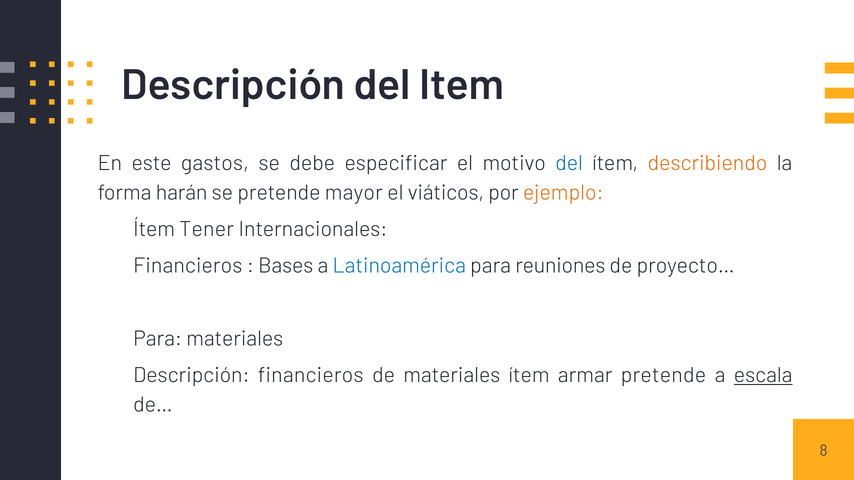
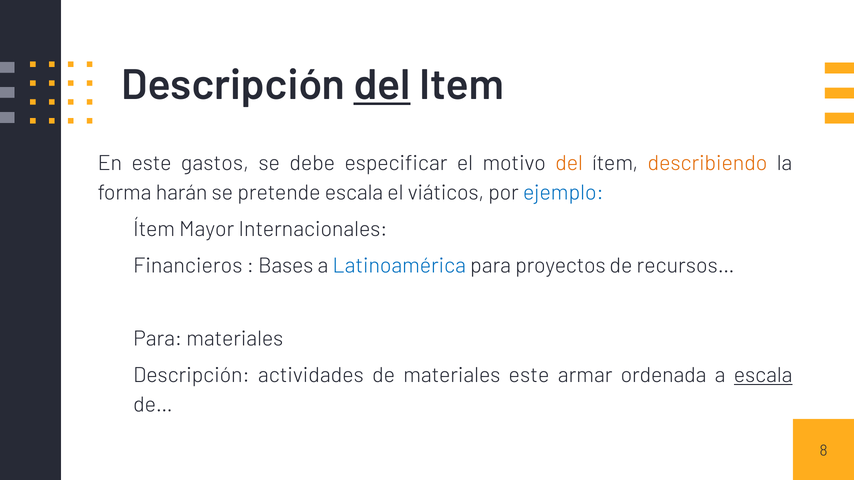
del underline: none -> present (382, 85)
del colour: blue -> orange (569, 163)
pretende mayor: mayor -> escala (354, 193)
ejemplo colour: orange -> blue (563, 193)
Tener: Tener -> Mayor (207, 229)
reuniones: reuniones -> proyectos (560, 266)
proyecto…: proyecto… -> recursos… (686, 266)
Descripción financieros: financieros -> actividades (311, 376)
materiales ítem: ítem -> este (529, 376)
armar pretende: pretende -> ordenada (664, 376)
